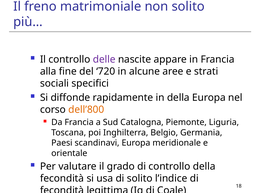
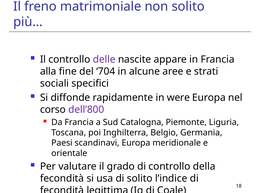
720: 720 -> 704 (106, 71)
in della: della -> were (178, 97)
dell’800 colour: orange -> purple (86, 109)
